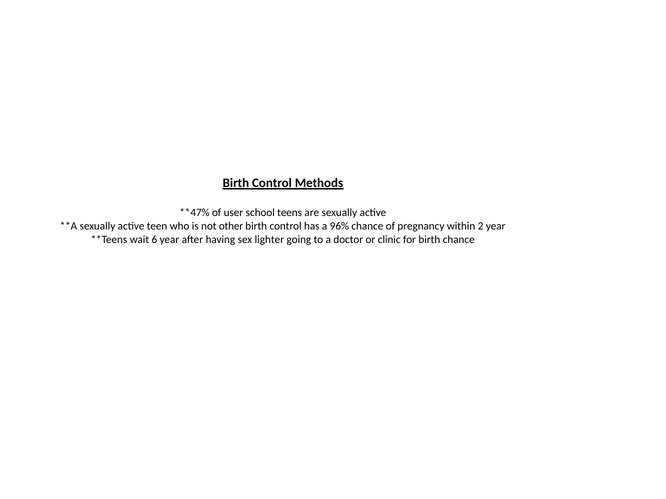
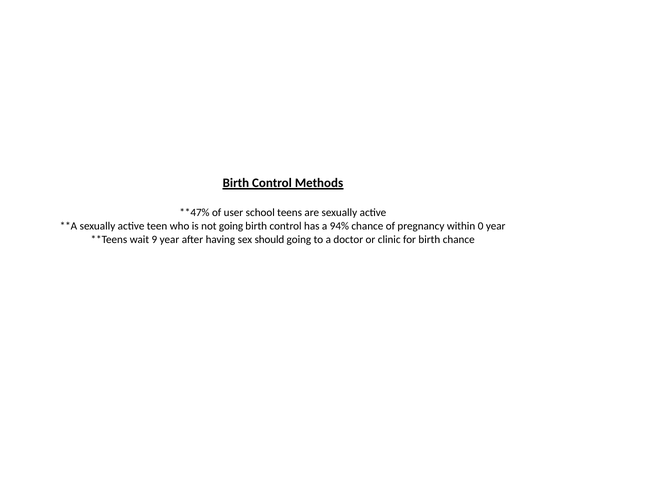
not other: other -> going (231, 226)
96%: 96% -> 94% (339, 226)
2: 2 -> 0 (481, 226)
6: 6 -> 9 (154, 240)
lighter: lighter -> should (269, 240)
